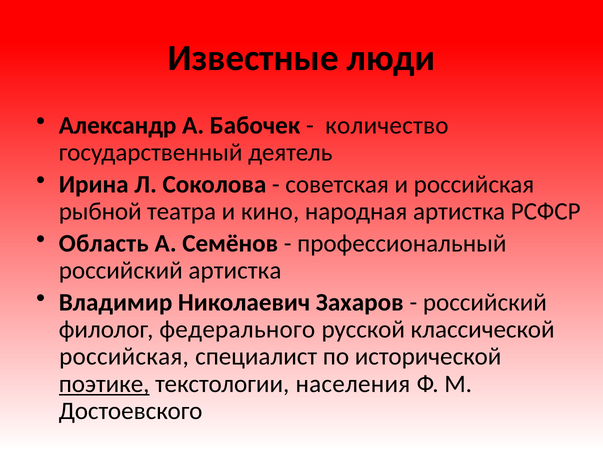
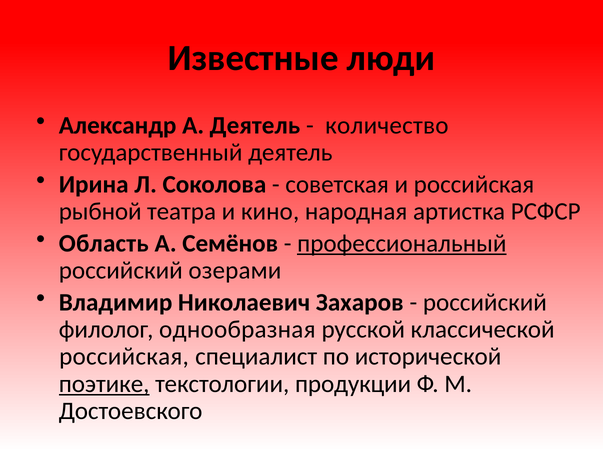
А Бабочек: Бабочек -> Деятель (255, 125)
профессиональный underline: none -> present (402, 244)
российский артистка: артистка -> озерами (235, 271)
федерального: федерального -> однообразная (237, 330)
населения: населения -> продукции (353, 384)
